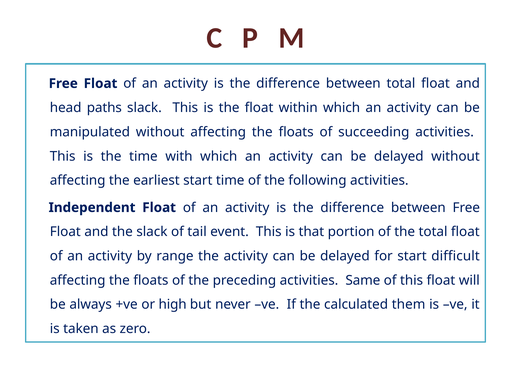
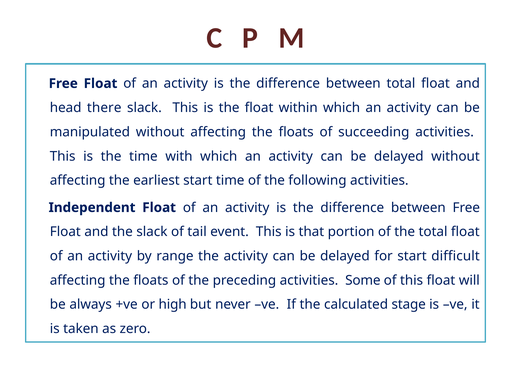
paths: paths -> there (104, 108)
Same: Same -> Some (363, 280)
them: them -> stage (409, 305)
